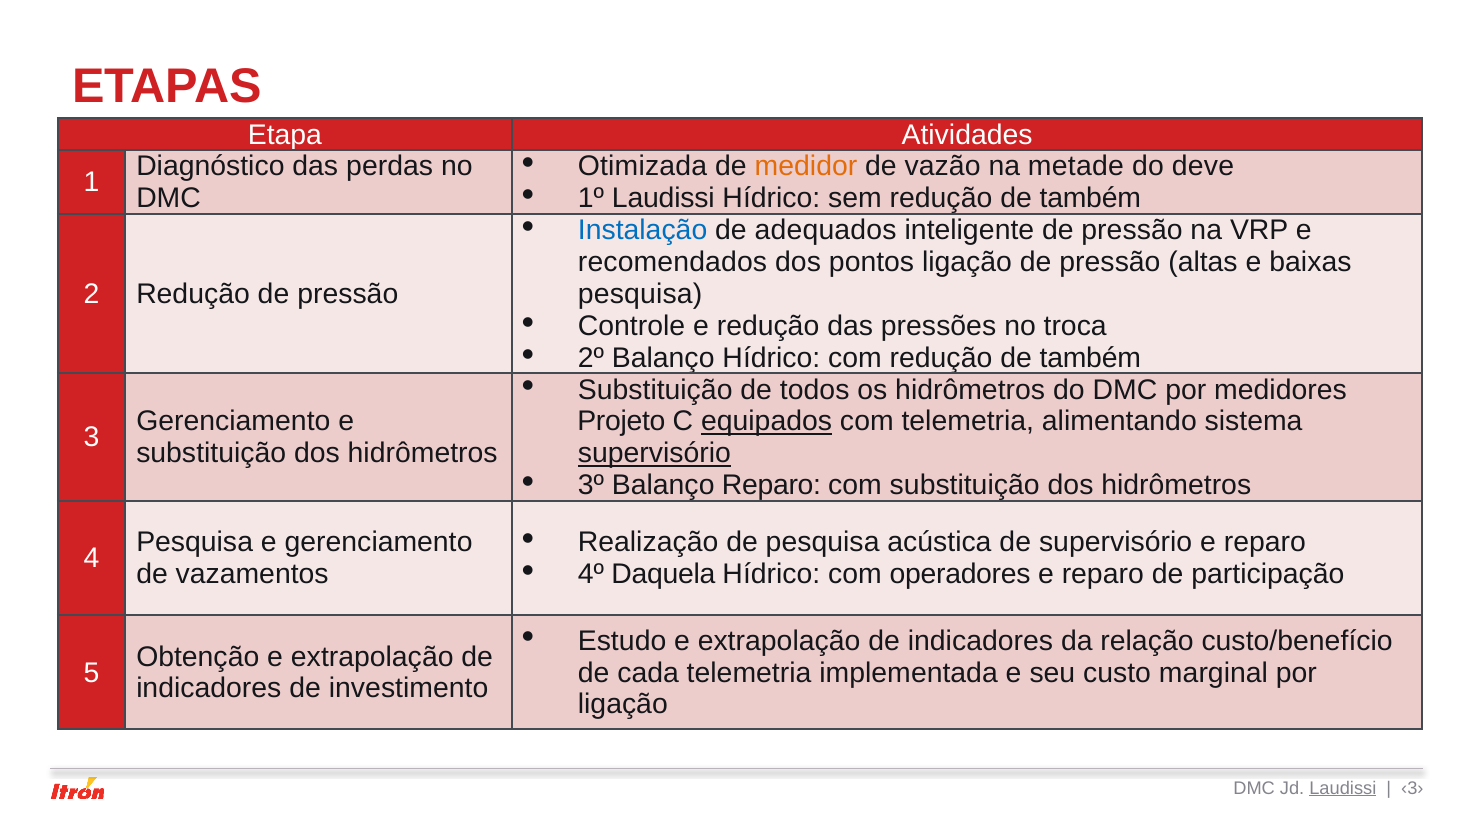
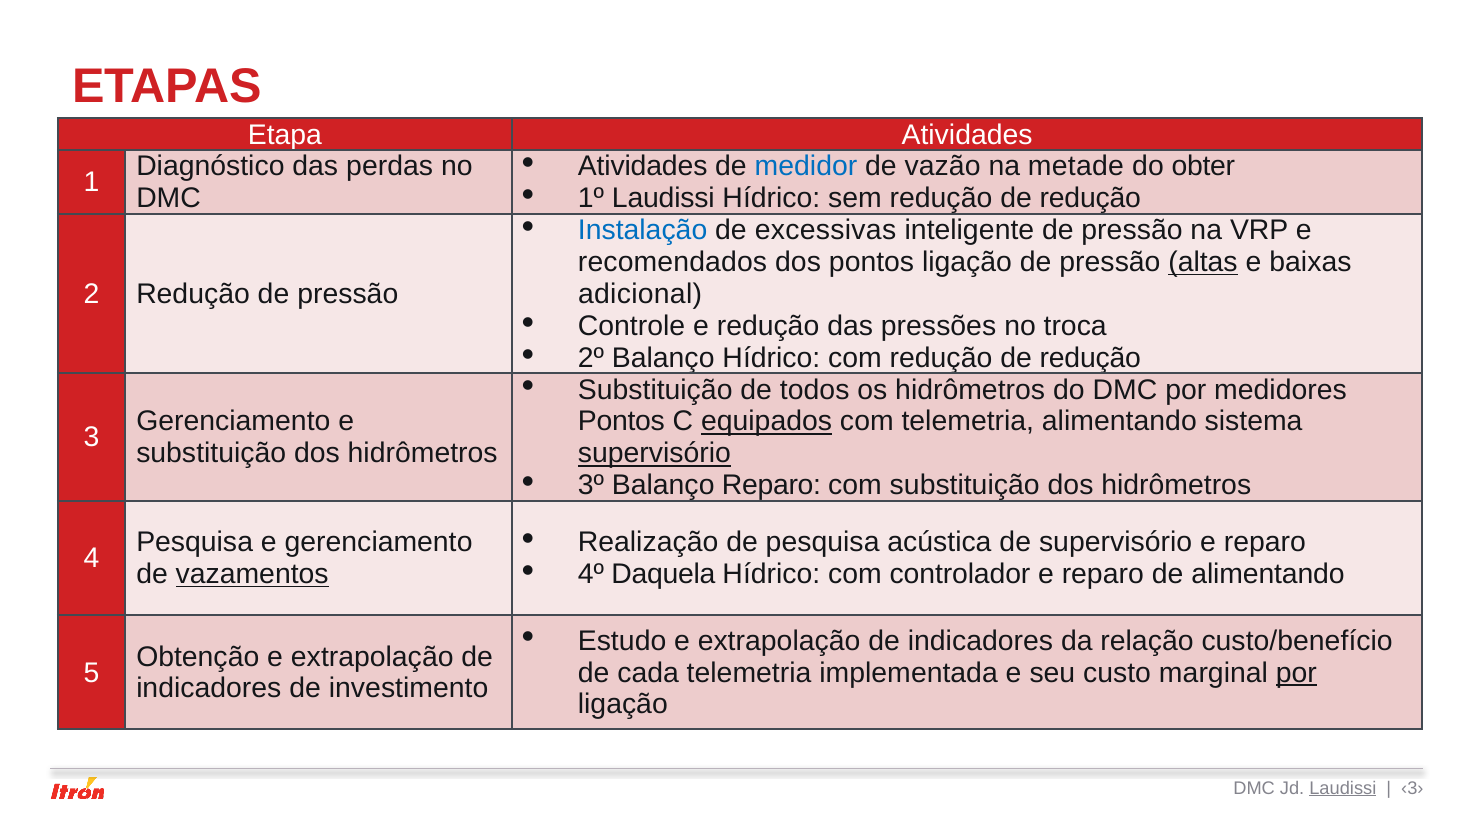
Otimizada: Otimizada -> Atividades (643, 167)
medidor colour: orange -> blue (806, 167)
deve: deve -> obter (1203, 167)
sem redução de também: também -> redução (1090, 199)
adequados: adequados -> excessivas (826, 231)
altas underline: none -> present (1203, 262)
pesquisa: pesquisa -> adicional (640, 294)
com redução de também: também -> redução (1090, 358)
Projeto: Projeto -> Pontos (621, 422)
operadores: operadores -> controlador (960, 575)
de participação: participação -> alimentando (1268, 575)
vazamentos underline: none -> present (252, 575)
por underline: none -> present (1296, 673)
